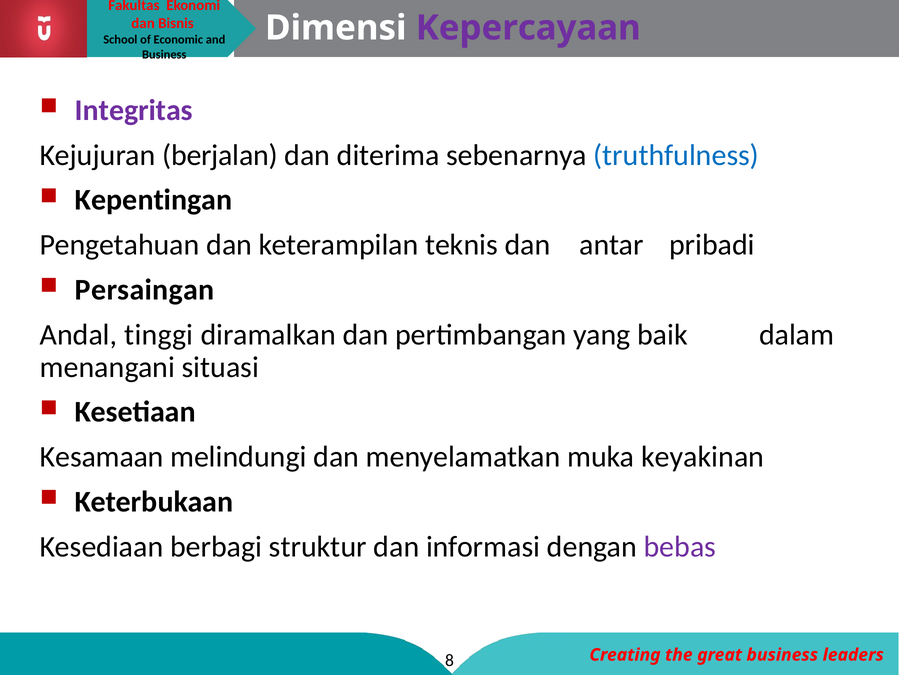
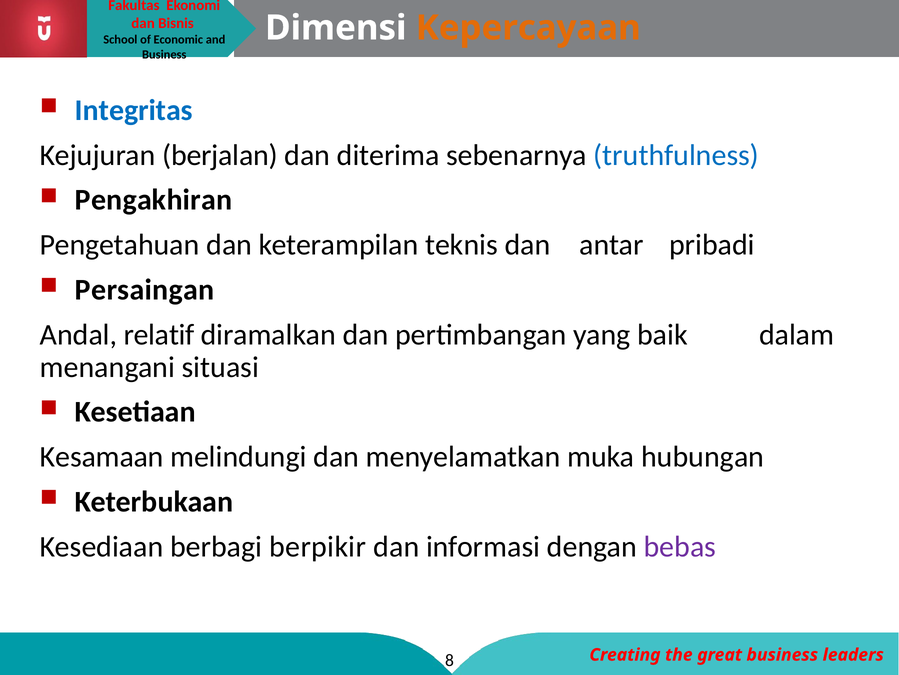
Kepercayaan colour: purple -> orange (528, 28)
Integritas colour: purple -> blue (134, 110)
Kepentingan: Kepentingan -> Pengakhiran (154, 200)
tinggi: tinggi -> relatif (159, 334)
keyakinan: keyakinan -> hubungan (703, 456)
struktur: struktur -> berpikir (318, 546)
